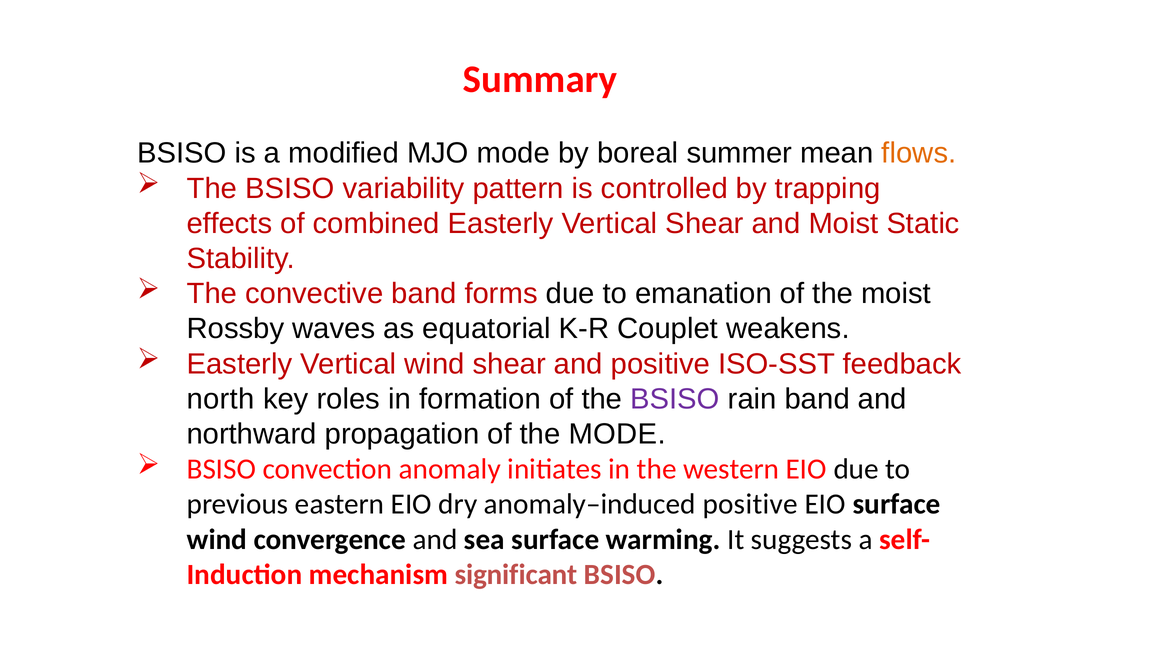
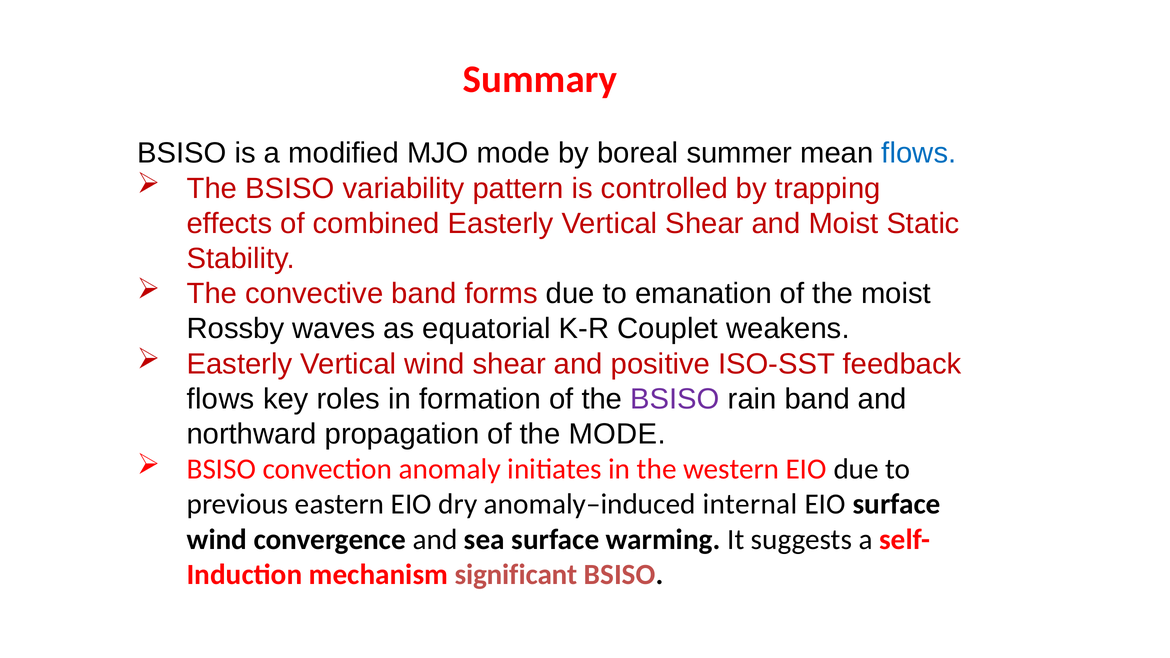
flows colour: orange -> blue (919, 153)
north: north -> flows (221, 399)
anomaly–induced positive: positive -> internal (750, 504)
